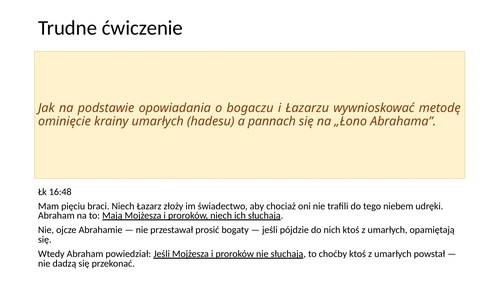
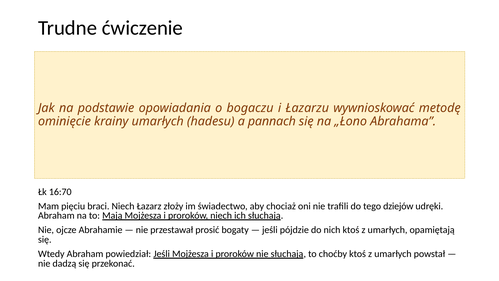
16:48: 16:48 -> 16:70 (60, 192)
niebem: niebem -> dziejów (398, 206)
